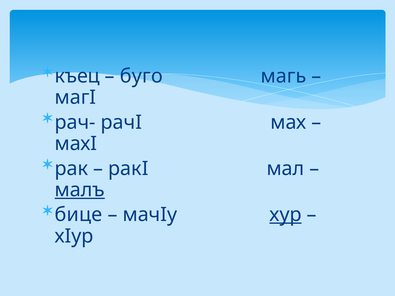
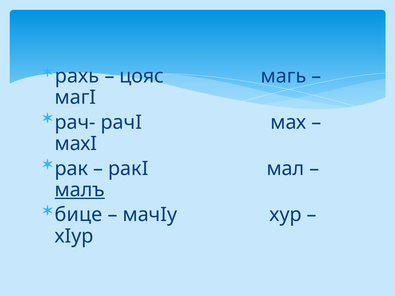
къец: къец -> рахь (77, 76)
буго: буго -> цояс (142, 76)
хур underline: present -> none (286, 215)
